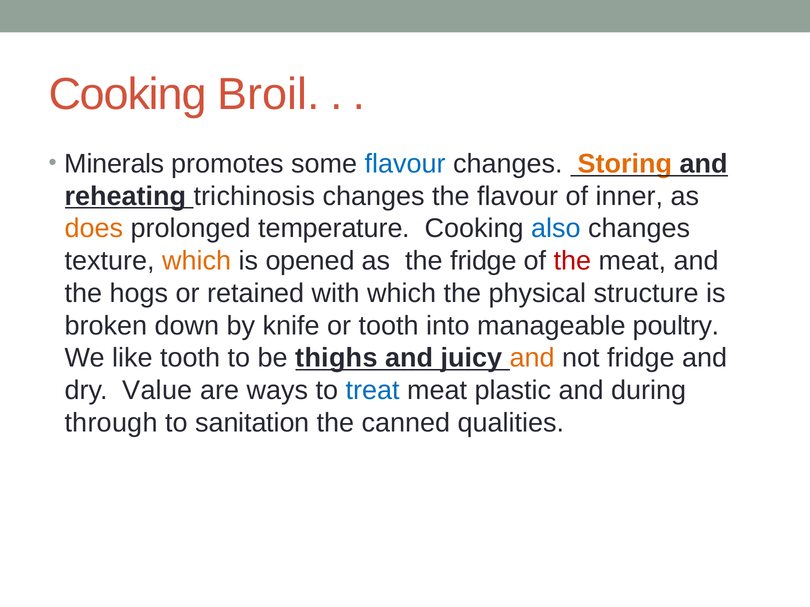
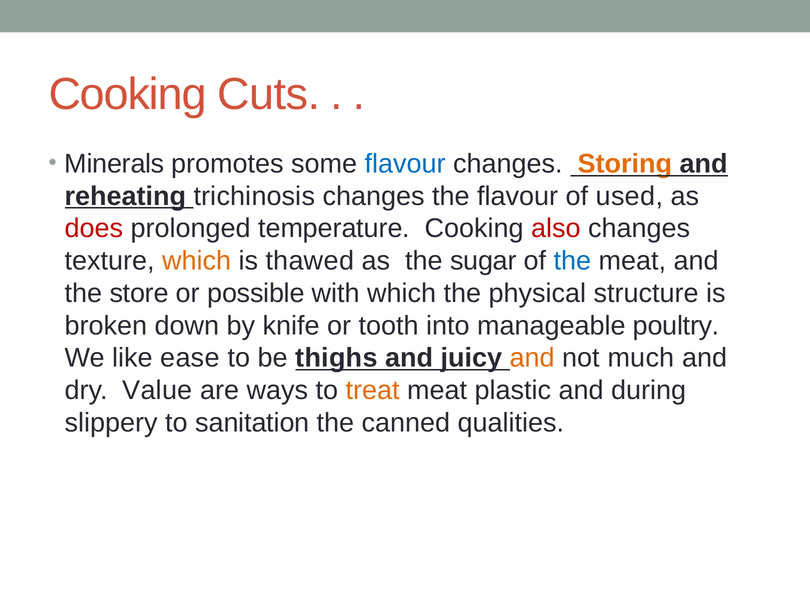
Broil: Broil -> Cuts (269, 94)
inner: inner -> used (629, 196)
does colour: orange -> red (94, 229)
also colour: blue -> red (556, 229)
opened: opened -> thawed (310, 261)
the fridge: fridge -> sugar (483, 261)
the colour: red -> blue (573, 261)
hogs: hogs -> store (139, 293)
retained: retained -> possible (256, 293)
like tooth: tooth -> ease (190, 358)
not fridge: fridge -> much (641, 358)
treat colour: blue -> orange (373, 391)
through: through -> slippery (111, 423)
